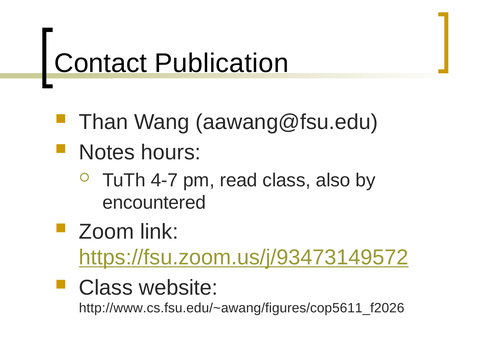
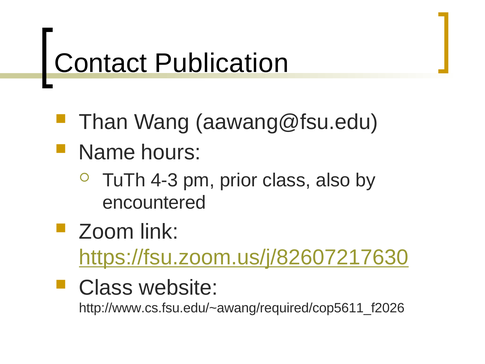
Notes: Notes -> Name (107, 152)
4-7: 4-7 -> 4-3 (164, 180)
read: read -> prior (239, 180)
https://fsu.zoom.us/j/93473149572: https://fsu.zoom.us/j/93473149572 -> https://fsu.zoom.us/j/82607217630 (244, 257)
http://www.cs.fsu.edu/~awang/figures/cop5611_f2026: http://www.cs.fsu.edu/~awang/figures/cop5611_f2026 -> http://www.cs.fsu.edu/~awang/required/cop5611_f2026 (242, 308)
